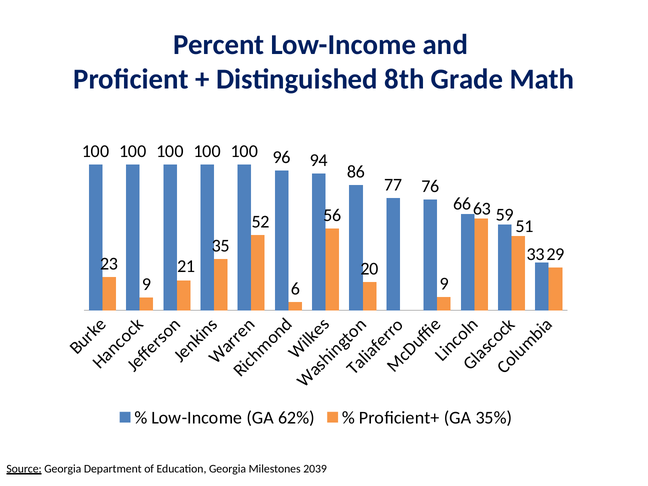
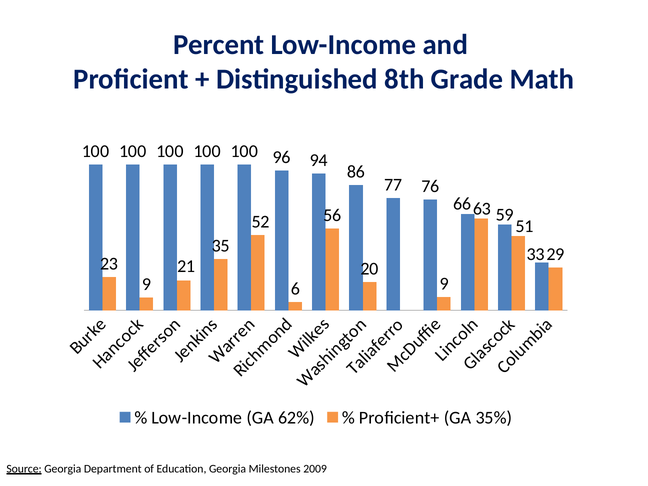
2039: 2039 -> 2009 (315, 469)
